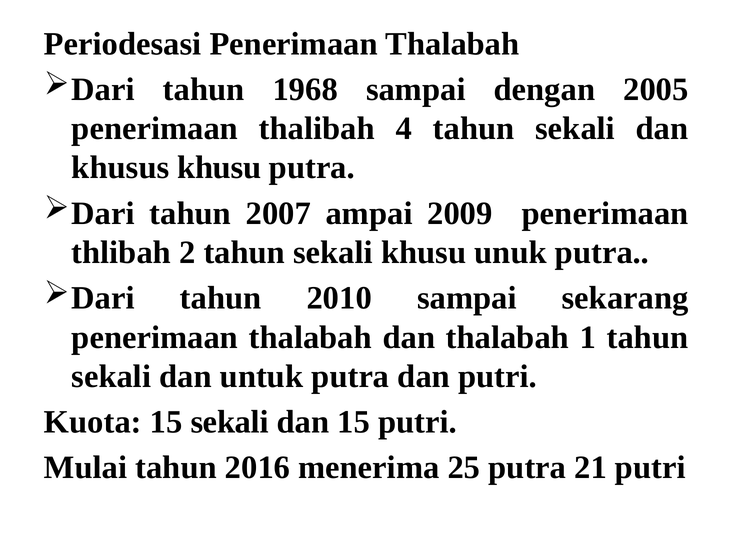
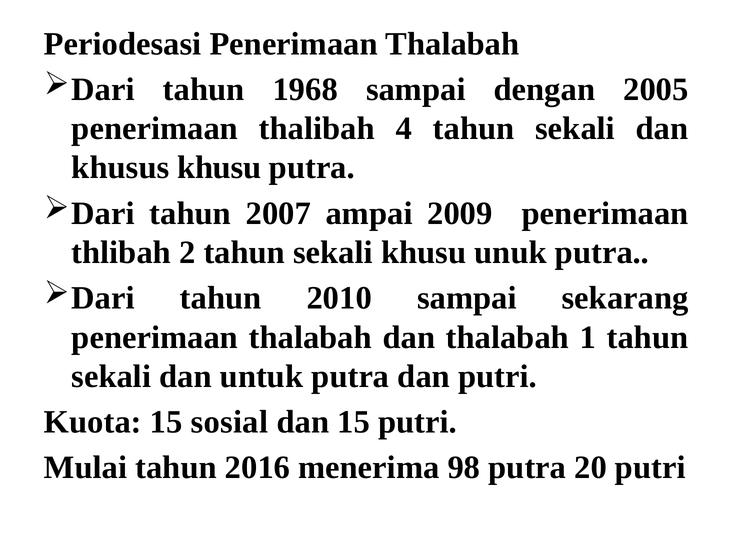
15 sekali: sekali -> sosial (229, 422)
25: 25 -> 98 (464, 467)
21: 21 -> 20 (591, 467)
